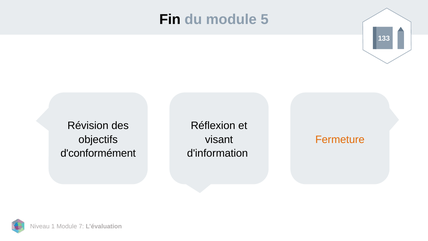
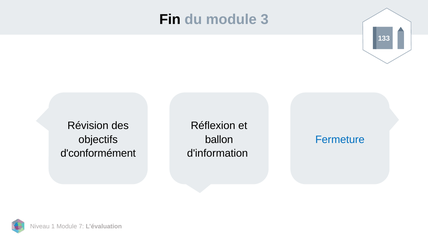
5: 5 -> 3 (265, 19)
visant: visant -> ballon (219, 139)
Fermeture colour: orange -> blue (340, 139)
